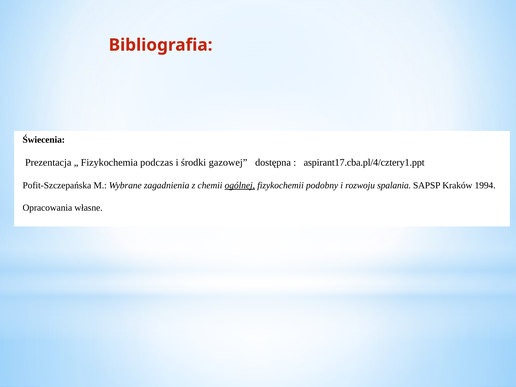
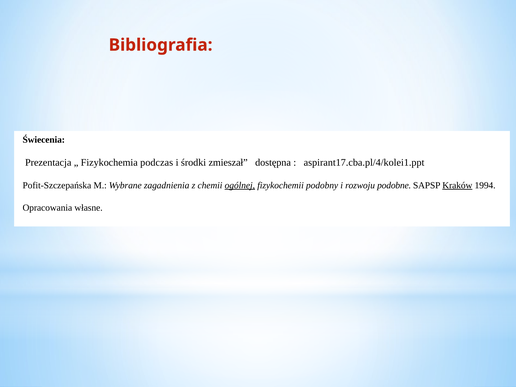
gazowej: gazowej -> zmieszał (228, 163)
aspirant17.cba.pl/4/cztery1.ppt: aspirant17.cba.pl/4/cztery1.ppt -> aspirant17.cba.pl/4/kolei1.ppt (364, 163)
spalania: spalania -> podobne (394, 185)
Kraków underline: none -> present (457, 185)
